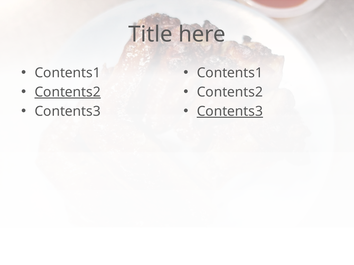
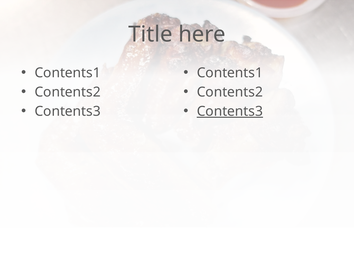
Contents2 underline: present -> none (68, 92)
